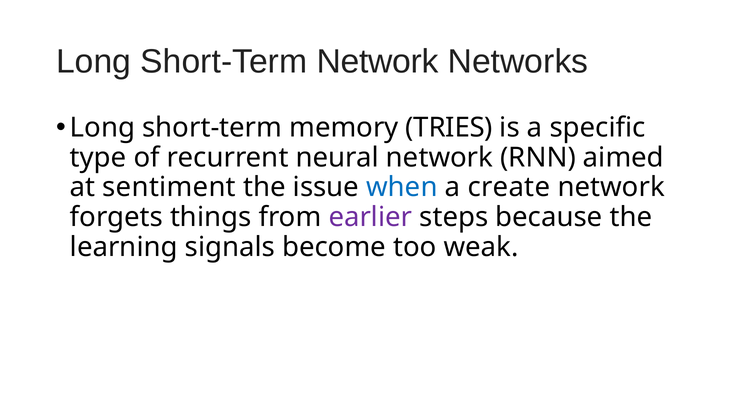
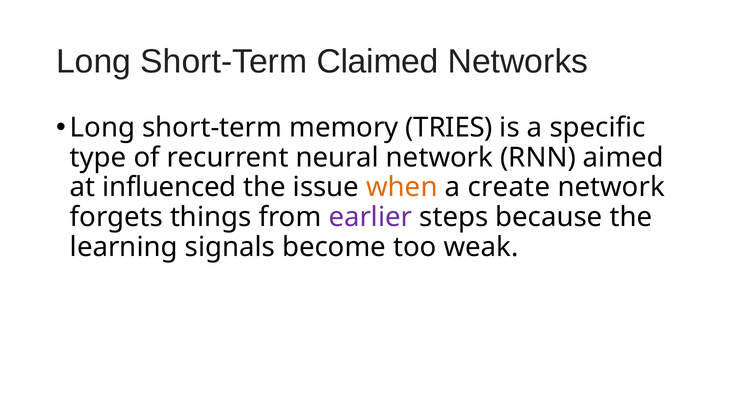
Short-Term Network: Network -> Claimed (378, 62)
sentiment: sentiment -> influenced (169, 187)
when colour: blue -> orange (402, 187)
